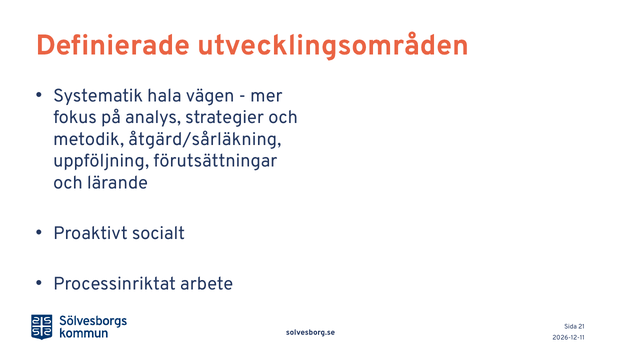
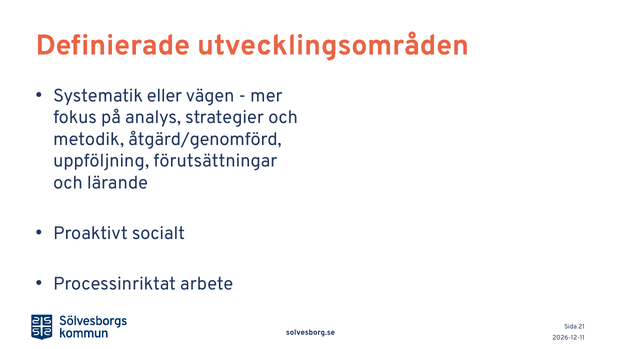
hala: hala -> eller (165, 96)
åtgärd/sårläkning: åtgärd/sårläkning -> åtgärd/genomförd (205, 139)
